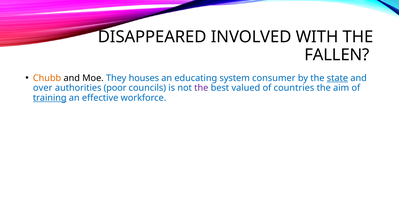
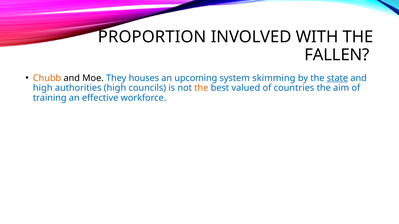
DISAPPEARED: DISAPPEARED -> PROPORTION (152, 37)
educating: educating -> upcoming (196, 78)
consumer: consumer -> skimming (274, 78)
over: over -> high (43, 88)
authorities poor: poor -> high (115, 88)
the colour: purple -> orange (201, 88)
training underline: present -> none (50, 98)
